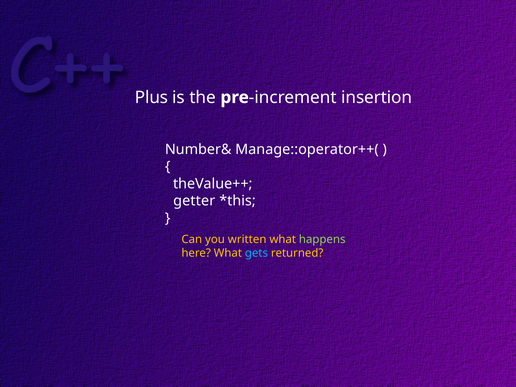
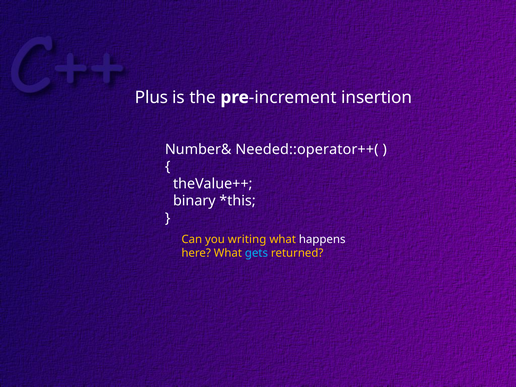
Manage::operator++(: Manage::operator++( -> Needed::operator++( (307, 149)
getter: getter -> binary (194, 201)
written: written -> writing (247, 239)
happens colour: light green -> white (322, 239)
